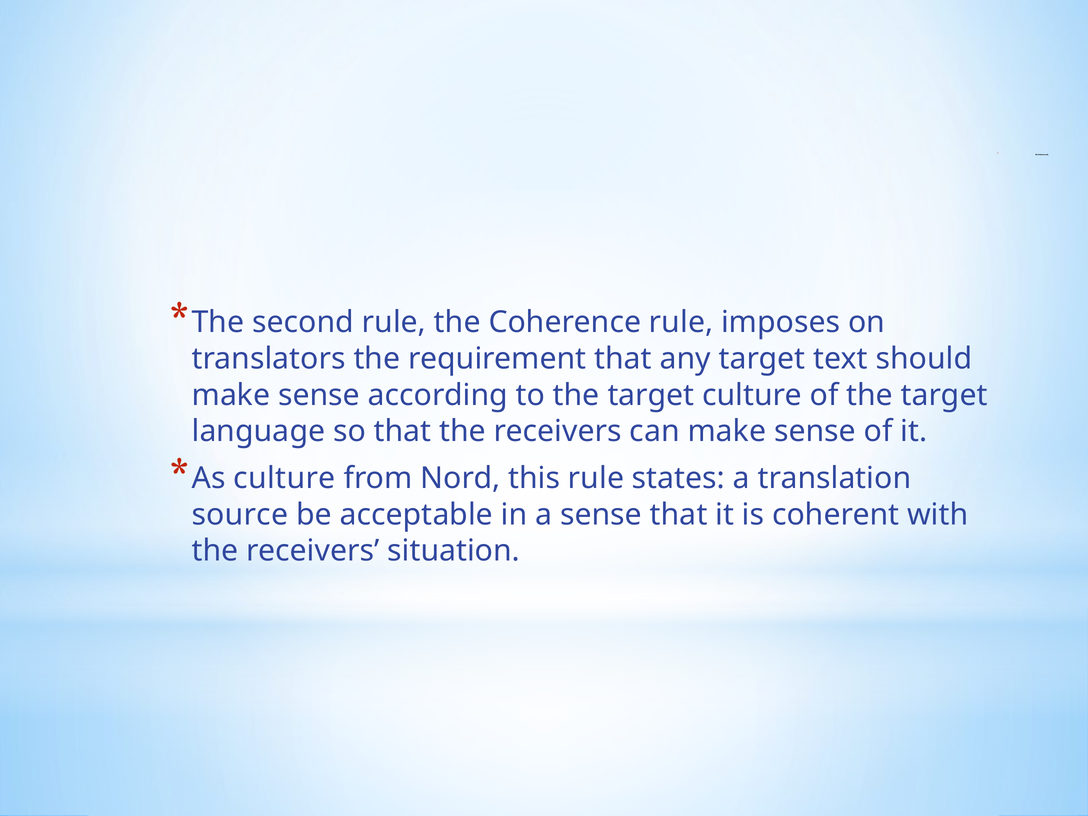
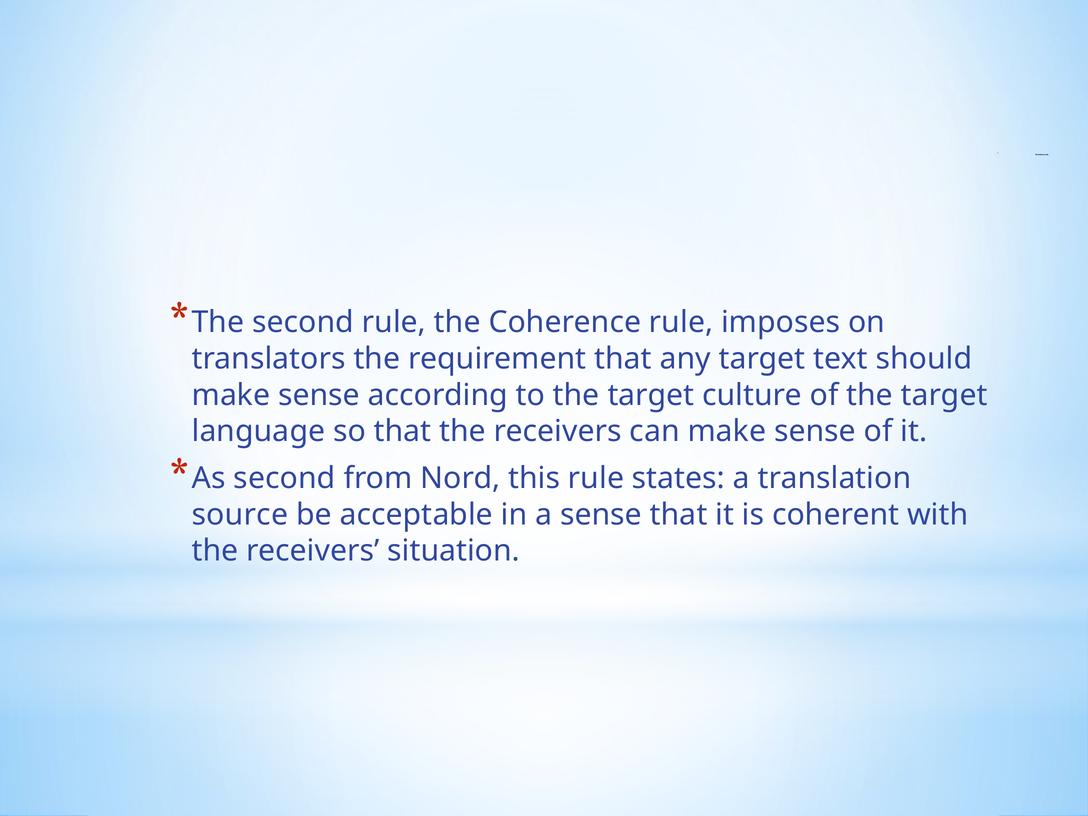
As culture: culture -> second (285, 478)
